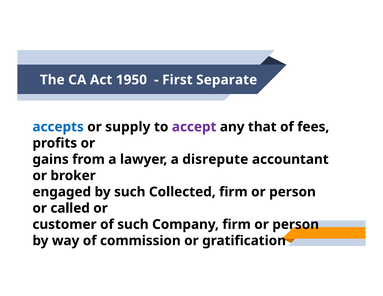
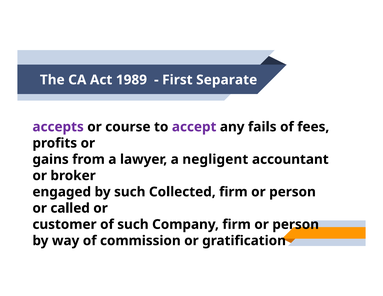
1950: 1950 -> 1989 (131, 80)
accepts colour: blue -> purple (58, 127)
supply: supply -> course (128, 127)
that: that -> fails (262, 127)
disrepute: disrepute -> negligent (215, 159)
